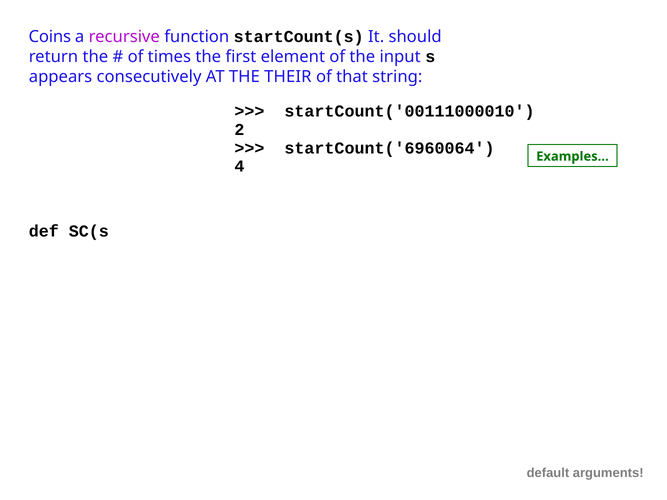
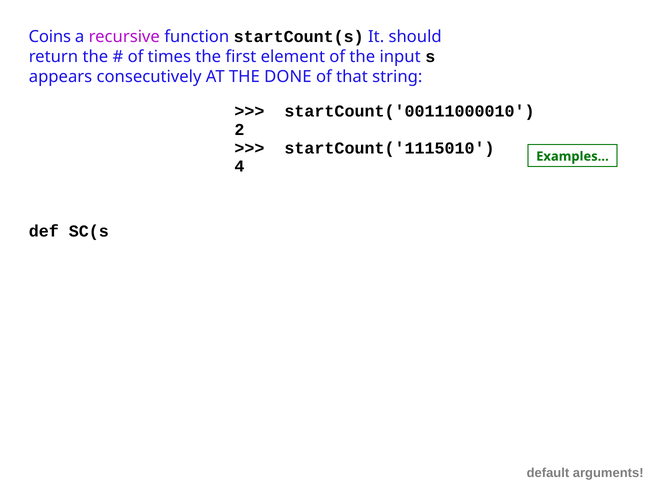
THEIR: THEIR -> DONE (288, 77)
startCount('6960064: startCount('6960064 -> startCount('1115010 (390, 148)
